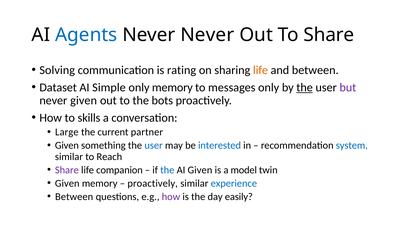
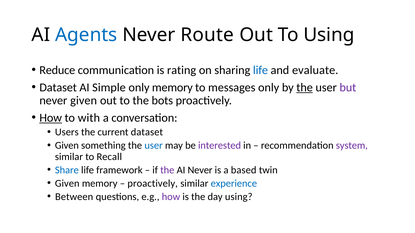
Never Never: Never -> Route (207, 35)
To Share: Share -> Using (329, 35)
Solving: Solving -> Reduce (57, 70)
life colour: orange -> blue (261, 70)
and between: between -> evaluate (315, 70)
How underline: none -> present (51, 118)
skills: skills -> with (89, 118)
Large: Large -> Users (67, 132)
current partner: partner -> dataset (147, 132)
interested colour: blue -> purple (220, 146)
system colour: blue -> purple (352, 146)
Reach: Reach -> Recall (109, 157)
Share colour: purple -> blue (67, 170)
companion: companion -> framework (119, 170)
the colour: blue -> purple (167, 170)
AI Given: Given -> Never (200, 170)
model: model -> based (244, 170)
day easily: easily -> using (239, 197)
